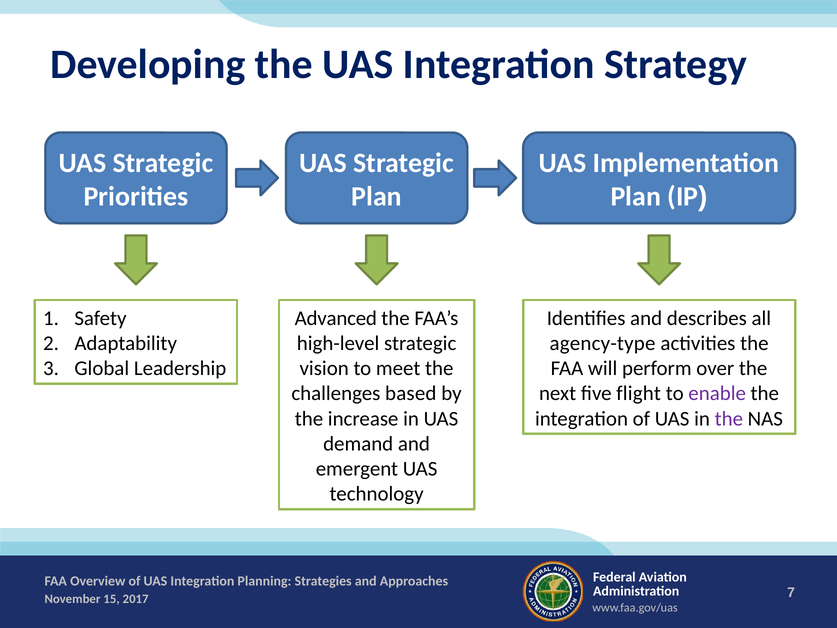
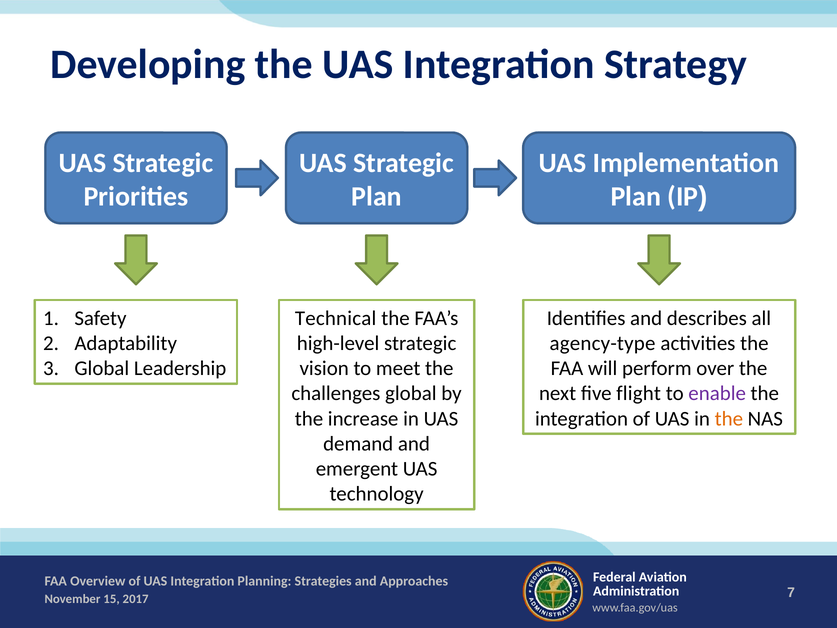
Advanced: Advanced -> Technical (336, 318)
challenges based: based -> global (411, 393)
the colour: purple -> orange (729, 418)
